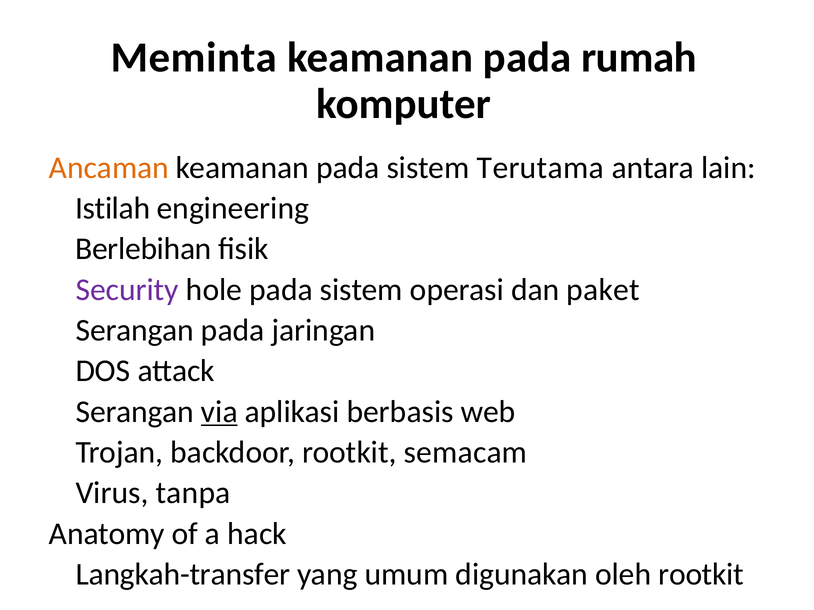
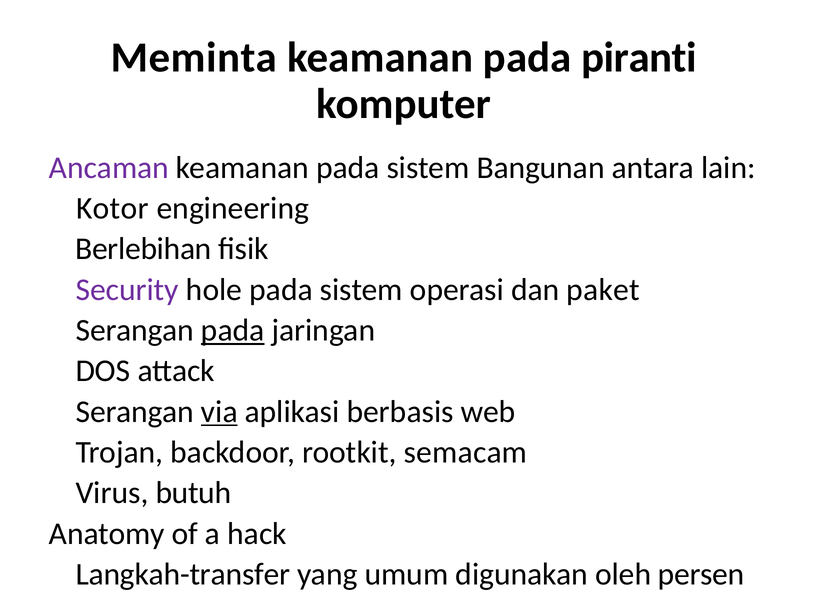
rumah: rumah -> piranti (639, 58)
Ancaman colour: orange -> purple (109, 168)
Terutama: Terutama -> Bangunan (541, 168)
Istilah: Istilah -> Kotor (112, 208)
pada underline: none -> present (233, 331)
tanpa: tanpa -> butuh (193, 493)
oleh rootkit: rootkit -> persen (701, 575)
